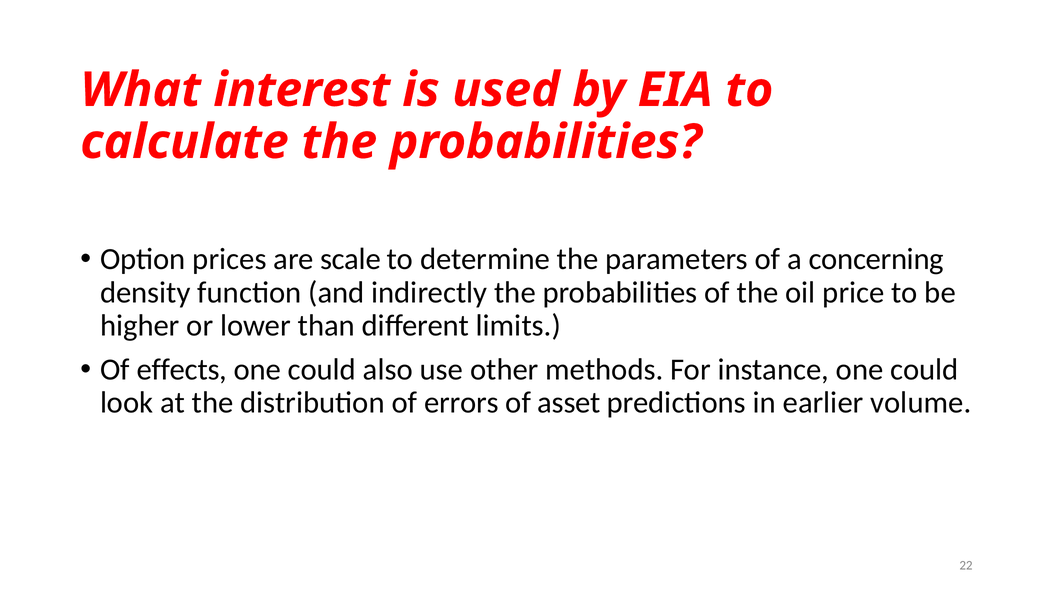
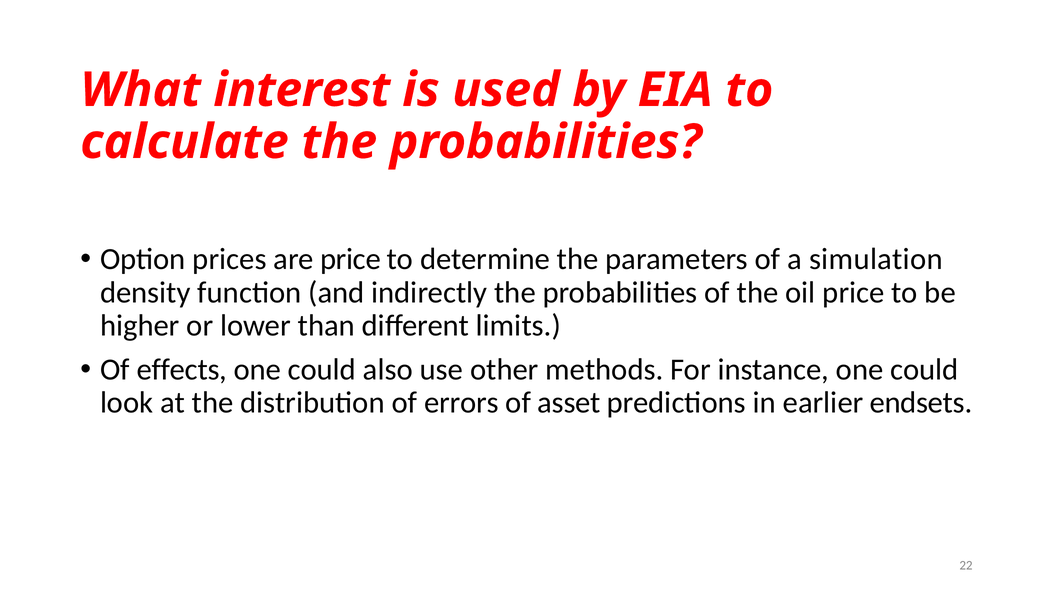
are scale: scale -> price (350, 259)
concerning: concerning -> simulation (876, 259)
volume: volume -> endsets (921, 403)
